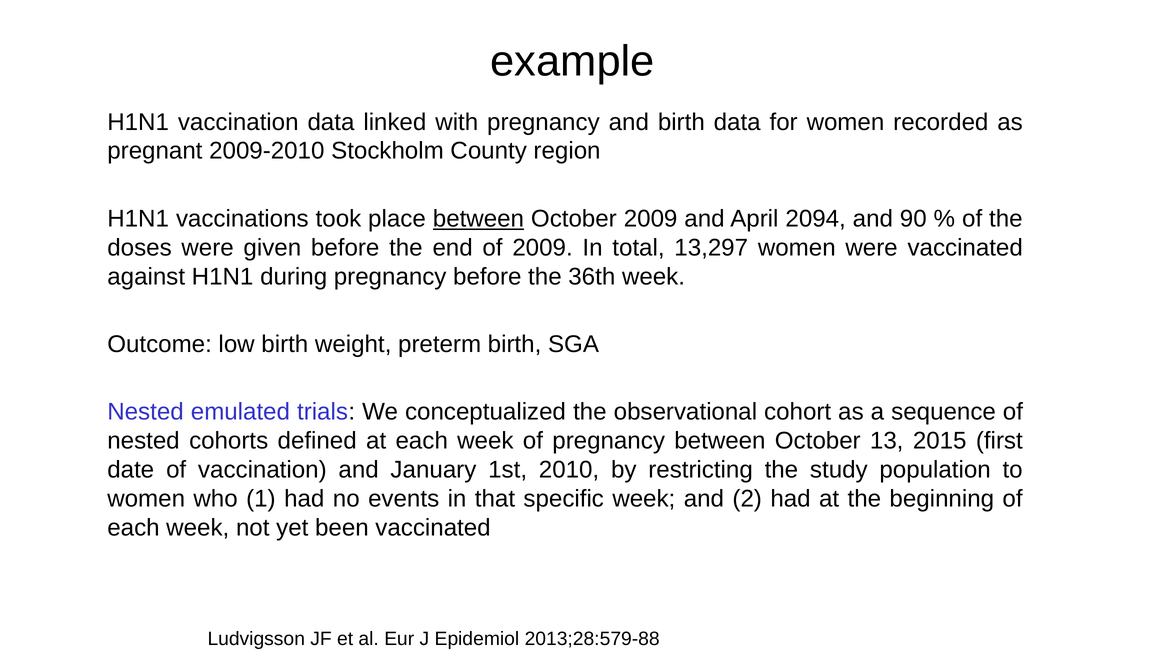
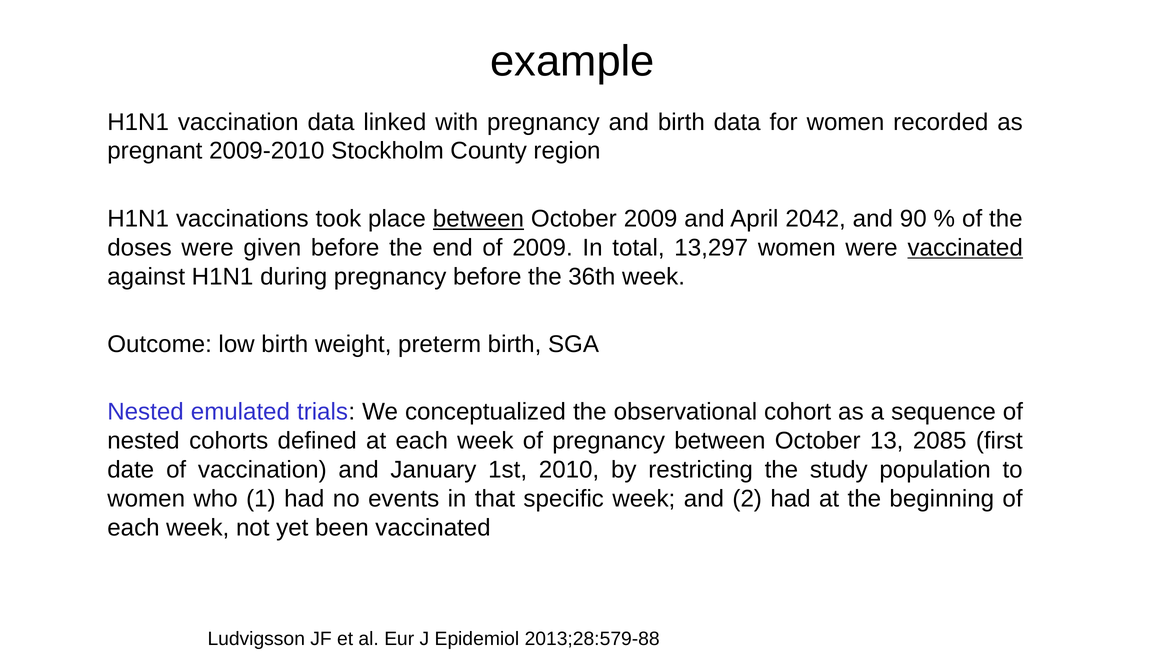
2094: 2094 -> 2042 (816, 219)
vaccinated underline: none -> present (965, 248)
2015: 2015 -> 2085 (940, 441)
